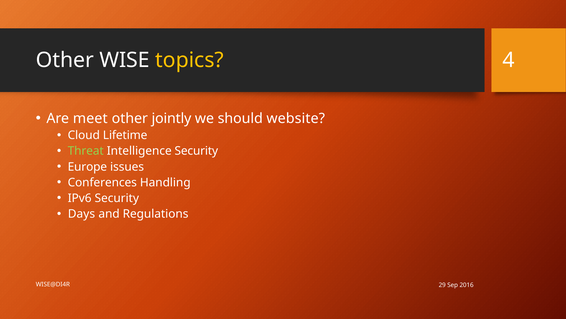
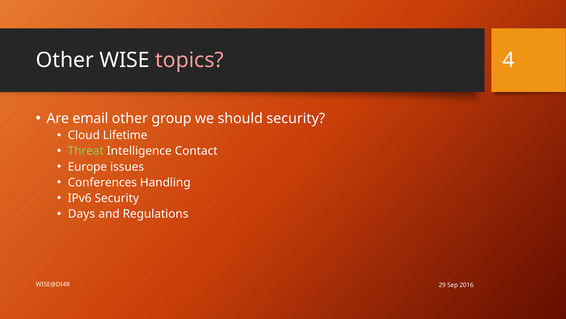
topics colour: yellow -> pink (190, 60)
meet: meet -> email (90, 118)
jointly: jointly -> group (171, 118)
should website: website -> security (296, 118)
Intelligence Security: Security -> Contact (196, 151)
